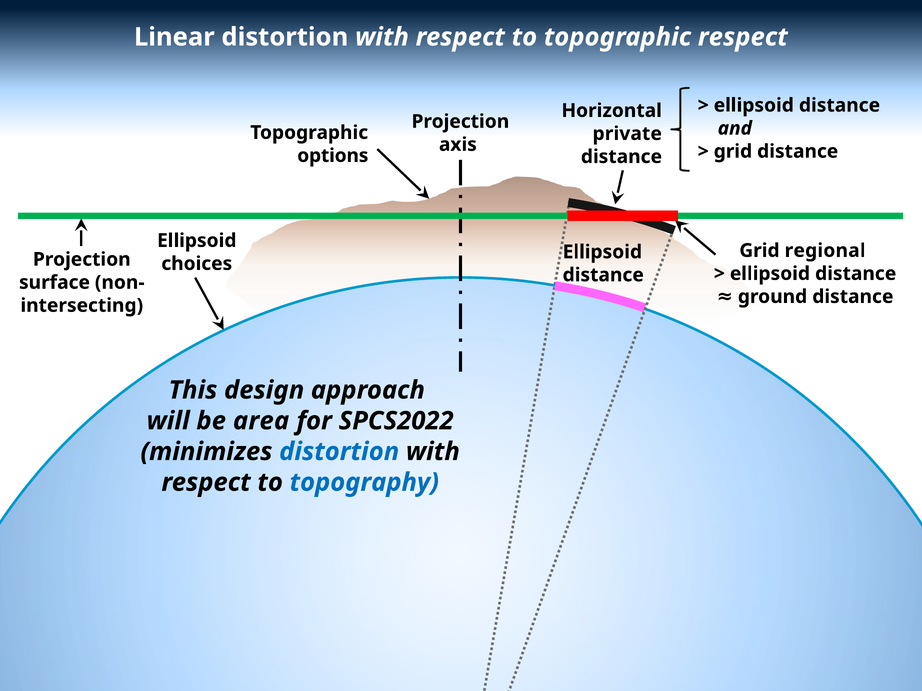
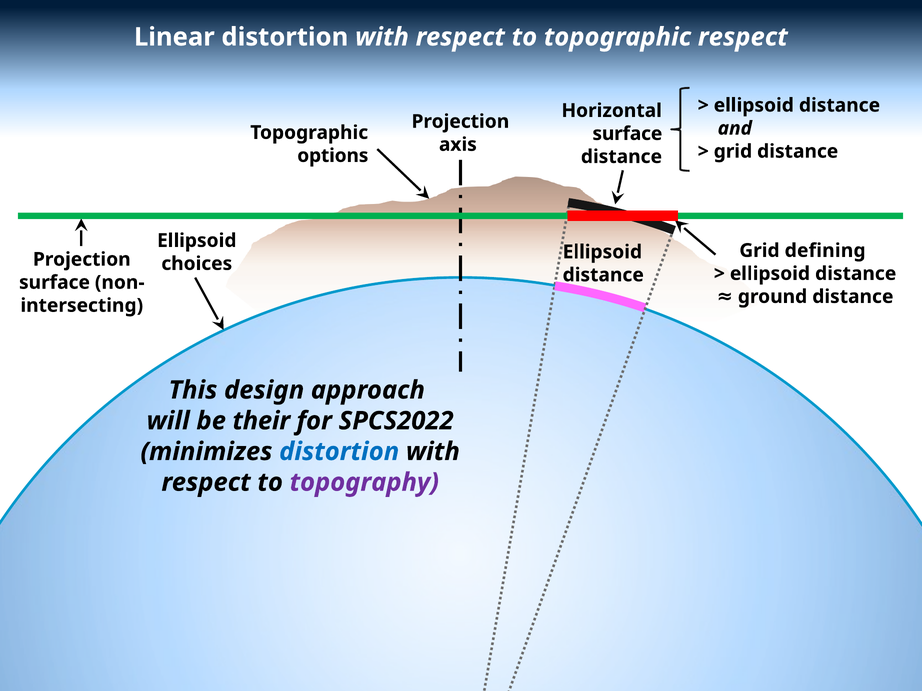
private: private -> surface (627, 134)
regional: regional -> defining (825, 251)
area: area -> their (261, 421)
topography colour: blue -> purple (364, 483)
